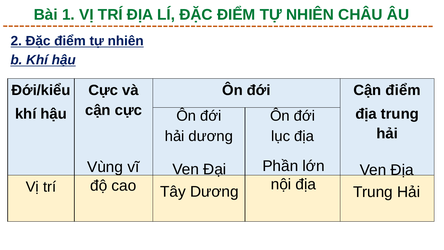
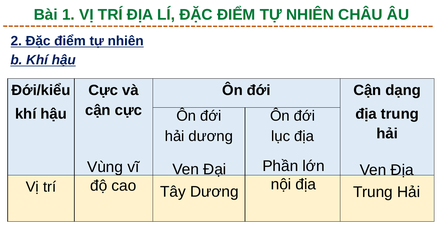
Cận điểm: điểm -> dạng (403, 90)
